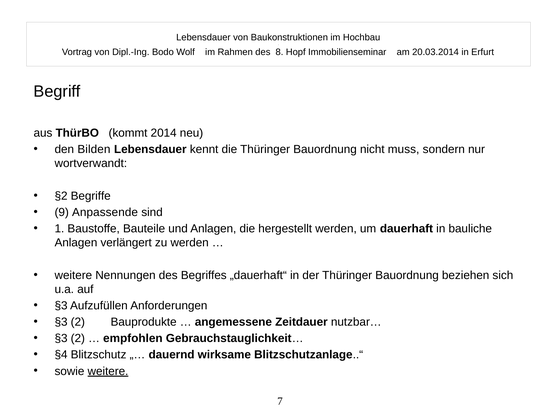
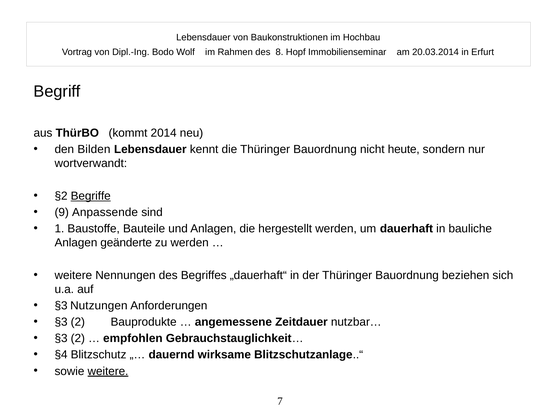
muss: muss -> heute (404, 149)
Begriffe underline: none -> present (91, 196)
verlängert: verlängert -> geänderte (126, 243)
Aufzufüllen: Aufzufüllen -> Nutzungen (99, 306)
